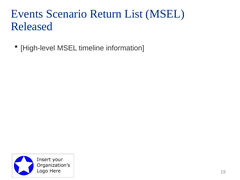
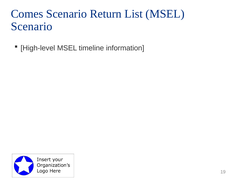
Events: Events -> Comes (27, 14)
Released: Released -> Scenario (32, 26)
